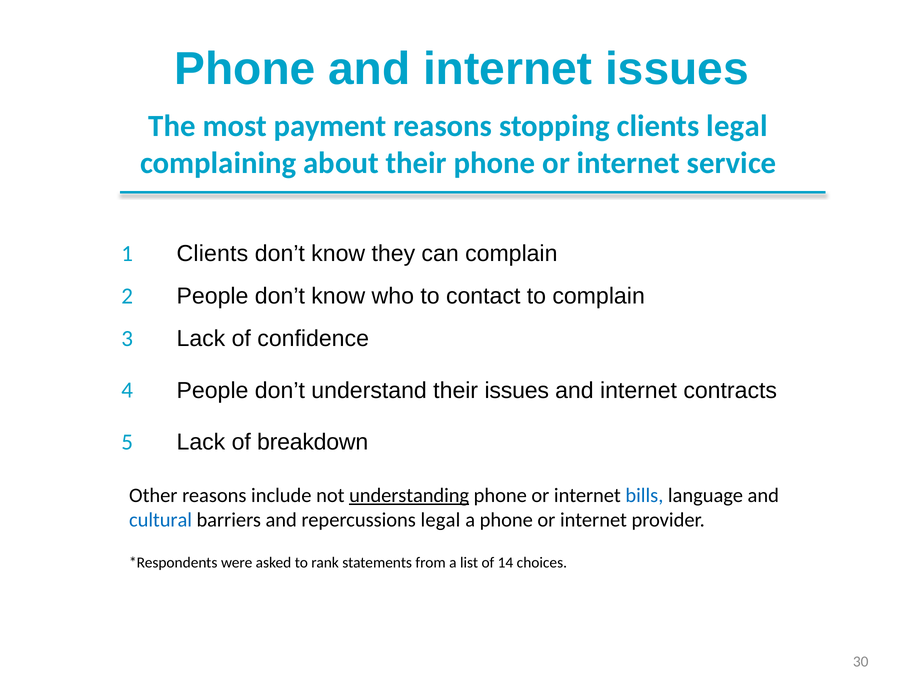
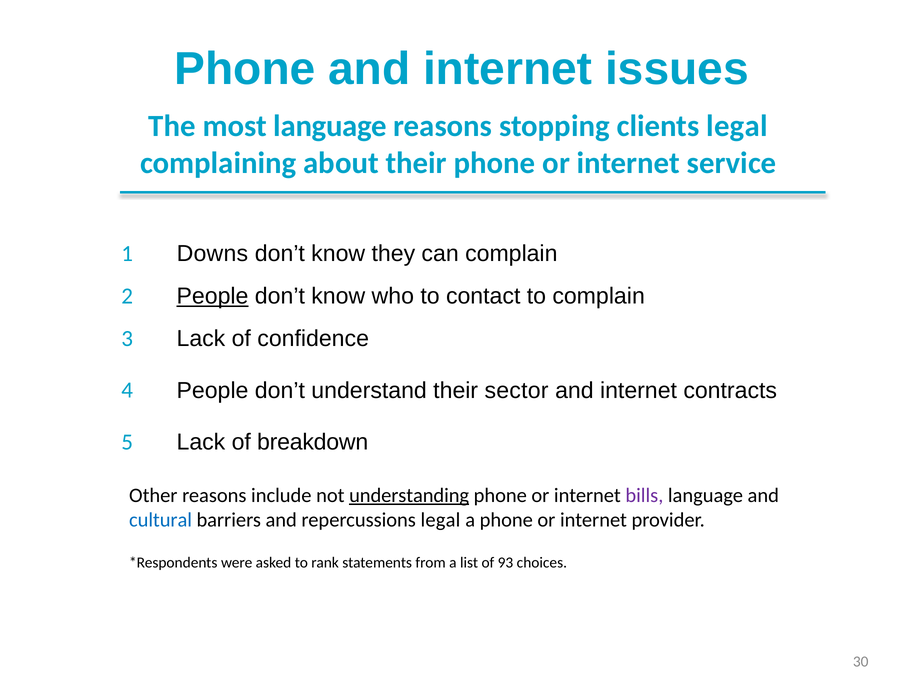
most payment: payment -> language (330, 126)
1 Clients: Clients -> Downs (212, 254)
People underline: none -> present (213, 296)
their issues: issues -> sector (517, 390)
bills colour: blue -> purple (644, 496)
14: 14 -> 93 (505, 563)
